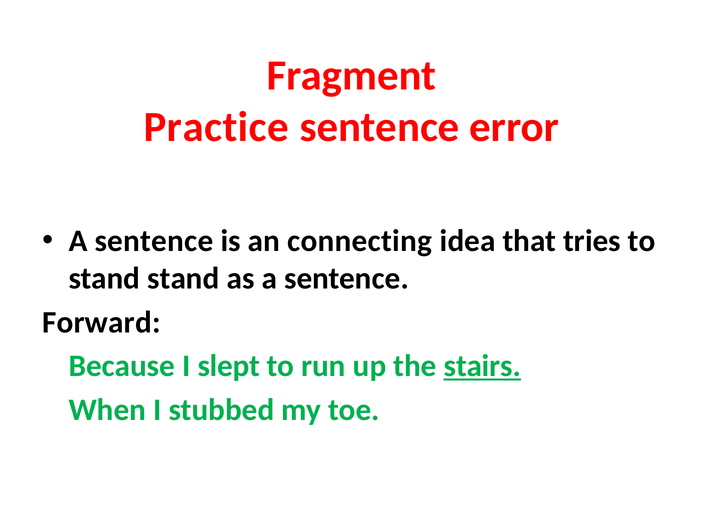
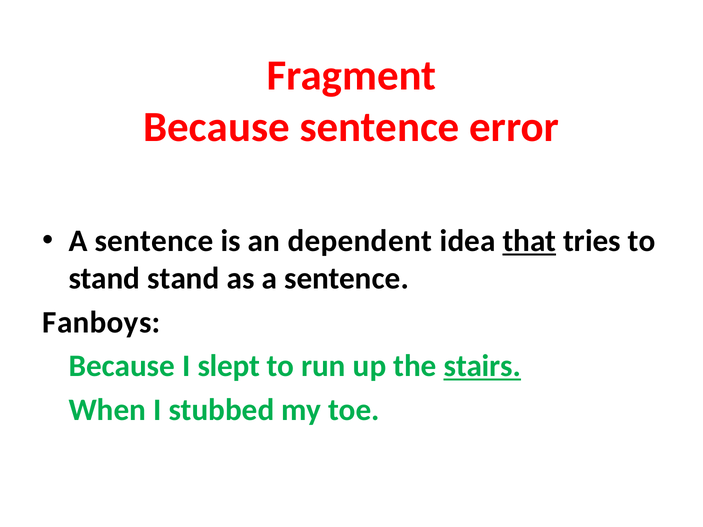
Practice: Practice -> Because (216, 127)
connecting: connecting -> dependent (360, 241)
that underline: none -> present (529, 241)
Forward: Forward -> Fanboys (101, 322)
